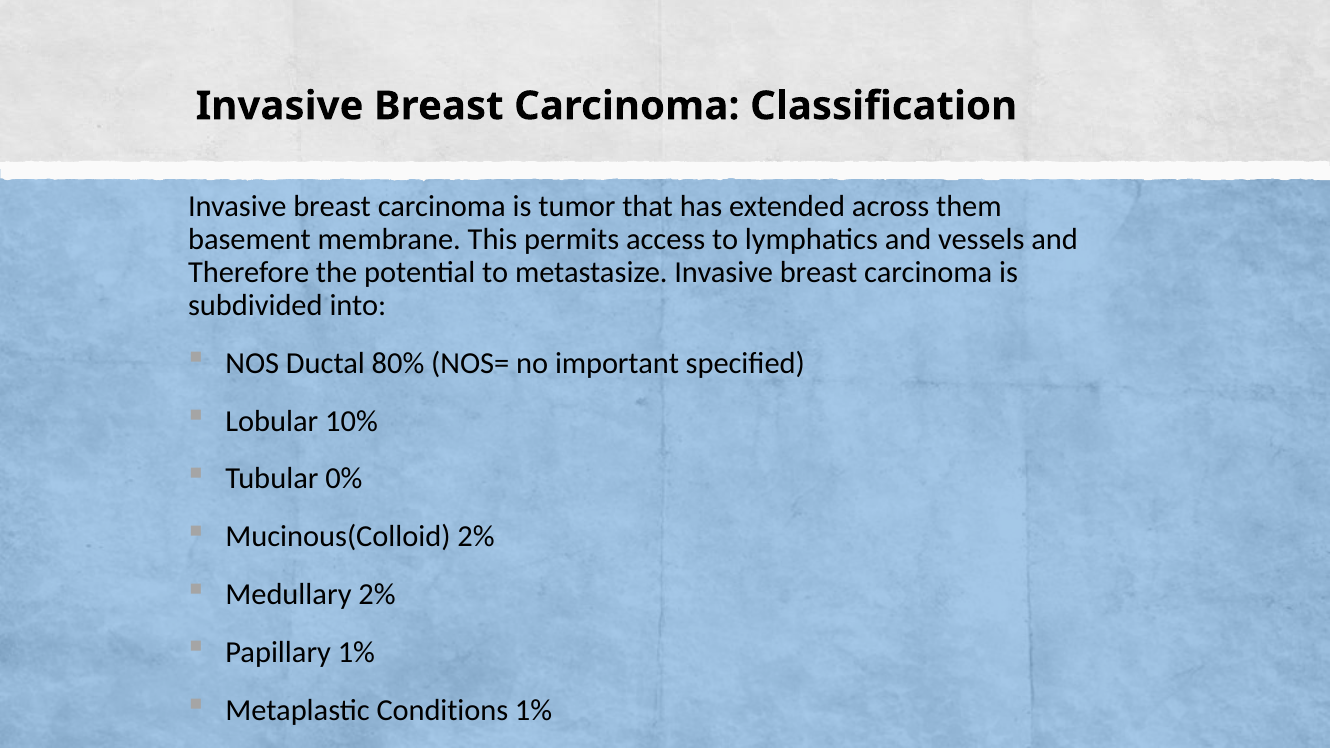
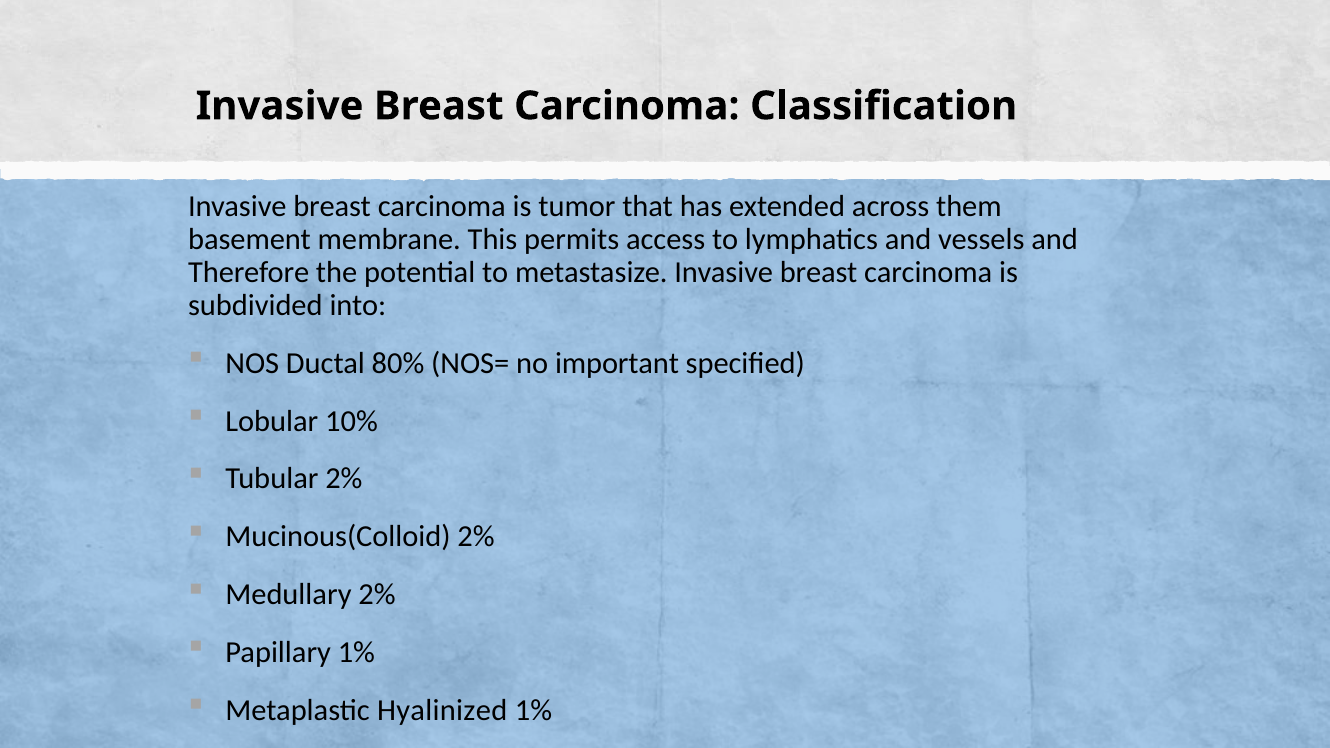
Tubular 0%: 0% -> 2% (344, 479)
Conditions: Conditions -> Hyalinized (442, 711)
